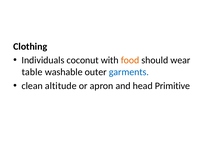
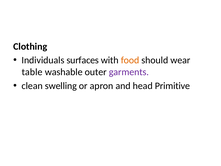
coconut: coconut -> surfaces (83, 60)
garments colour: blue -> purple (129, 72)
altitude: altitude -> swelling (61, 86)
